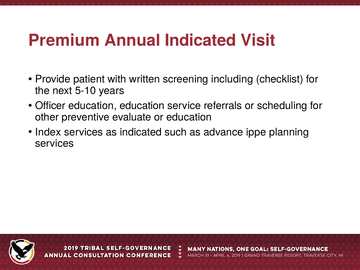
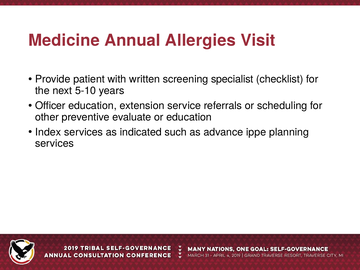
Premium: Premium -> Medicine (64, 40)
Annual Indicated: Indicated -> Allergies (200, 40)
including: including -> specialist (232, 79)
education education: education -> extension (142, 106)
